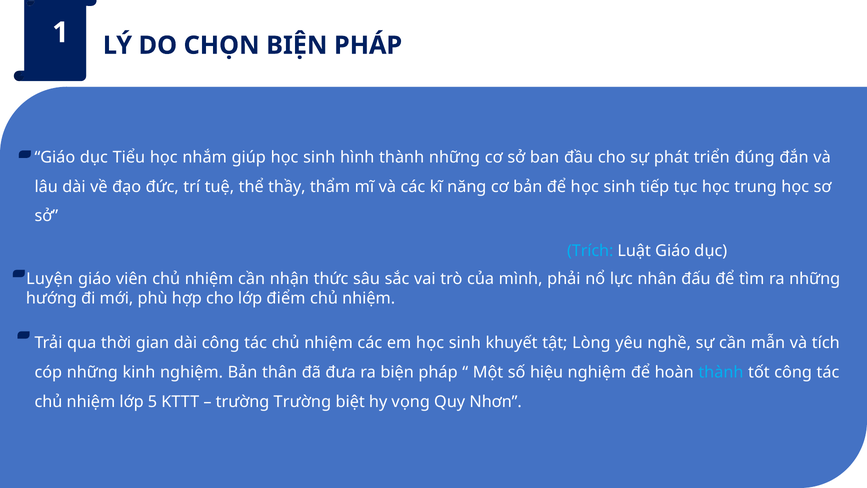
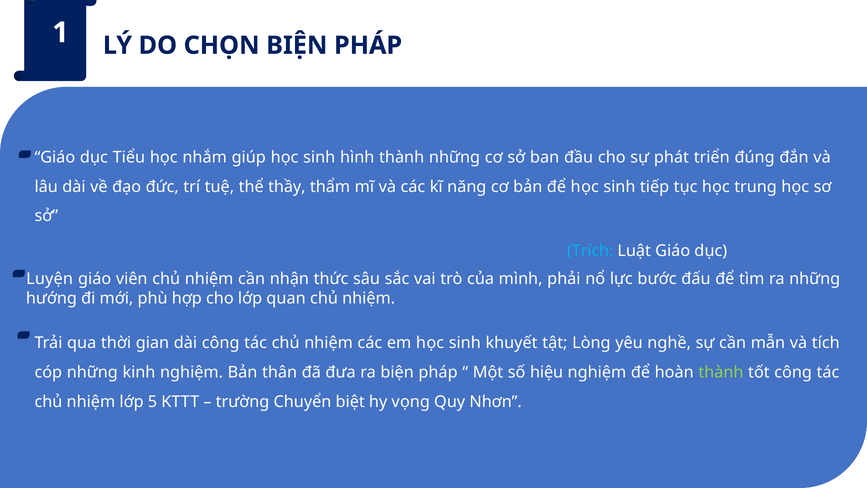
nhân: nhân -> bước (657, 279)
điểm: điểm -> quan (286, 298)
thành colour: light blue -> light green (721, 372)
trường Trường: Trường -> Chuyển (302, 401)
